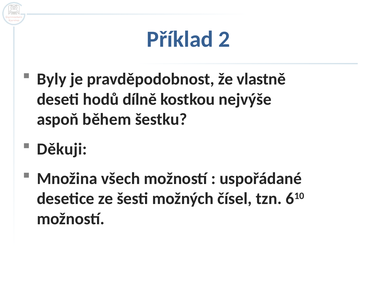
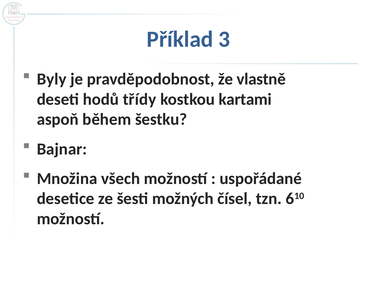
2: 2 -> 3 (224, 39)
dílně: dílně -> třídy (139, 99)
nejvýše: nejvýše -> kartami (245, 99)
Děkuji: Děkuji -> Bajnar (62, 149)
